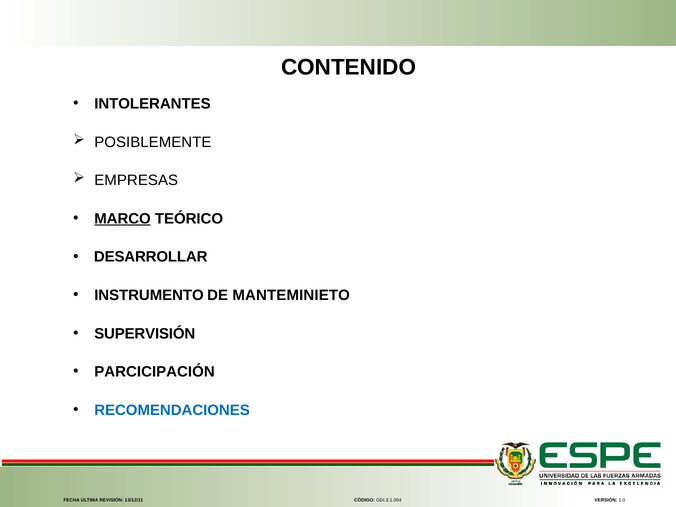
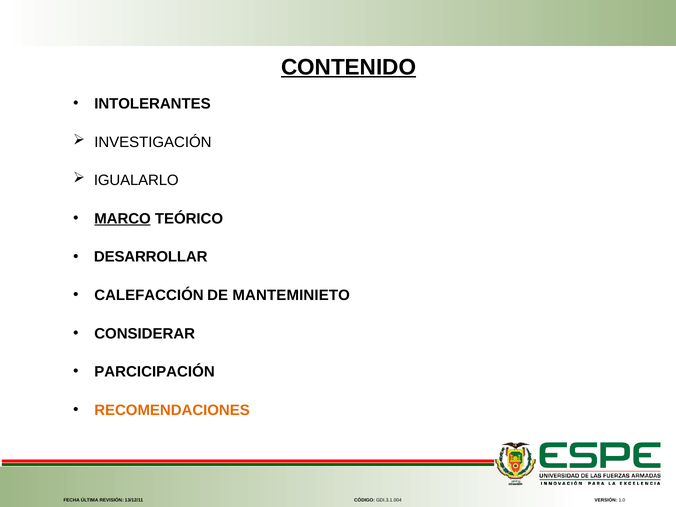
CONTENIDO underline: none -> present (349, 67)
POSIBLEMENTE: POSIBLEMENTE -> INVESTIGACIÓN (153, 142)
EMPRESAS: EMPRESAS -> IGUALARLO (136, 180)
INSTRUMENTO: INSTRUMENTO -> CALEFACCIÓN (149, 295)
SUPERVISIÓN: SUPERVISIÓN -> CONSIDERAR (145, 334)
RECOMENDACIONES colour: blue -> orange (172, 410)
